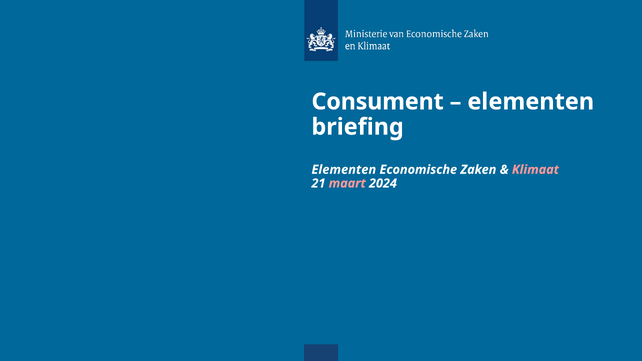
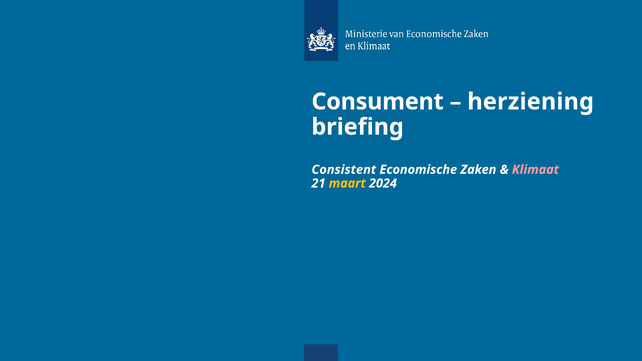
elementen: elementen -> herziening (531, 102)
Elementen: Elementen -> Consistent (344, 170)
maart colour: pink -> yellow (347, 183)
